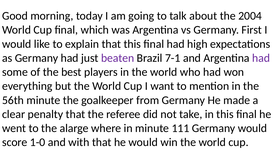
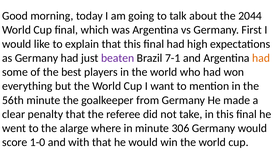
2004: 2004 -> 2044 (250, 16)
had colour: purple -> orange (261, 58)
111: 111 -> 306 (180, 128)
